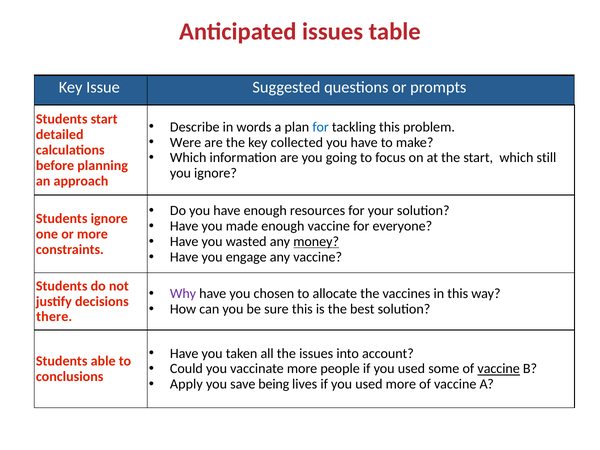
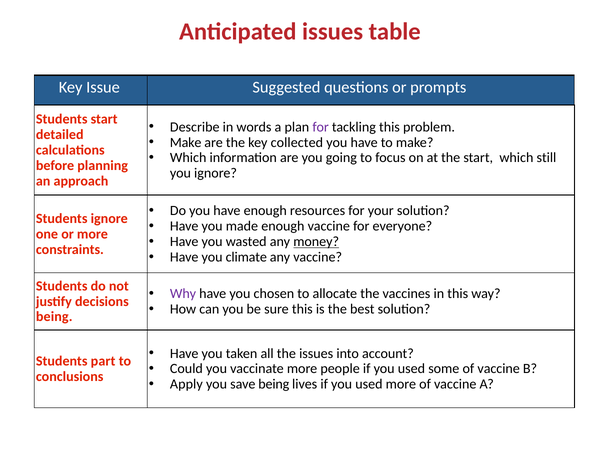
for colour: blue -> purple (321, 127)
Were: Were -> Make (186, 142)
engage: engage -> climate (246, 257)
there: there -> being (54, 317)
able: able -> part (103, 361)
vaccine underline: present -> none (499, 369)
